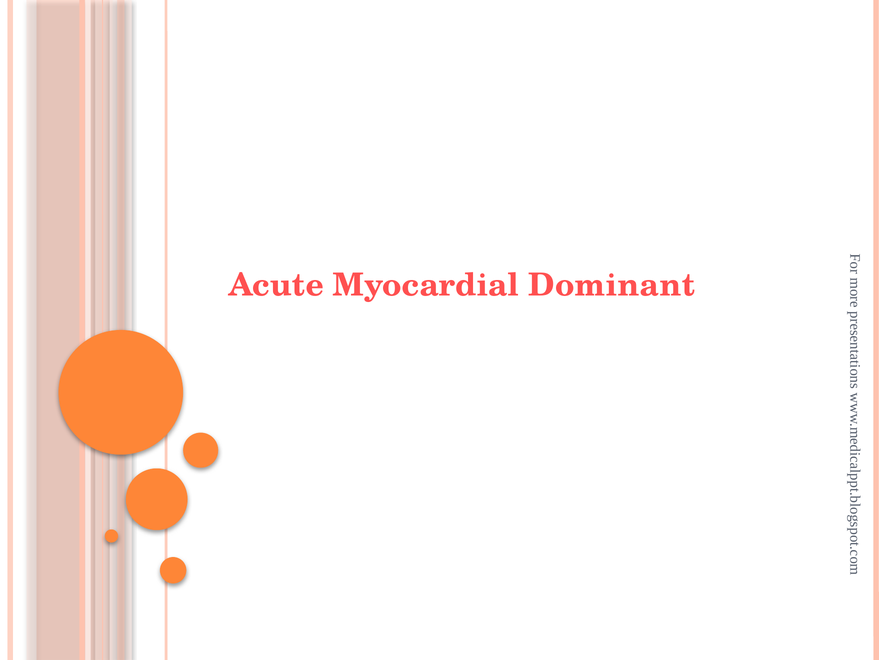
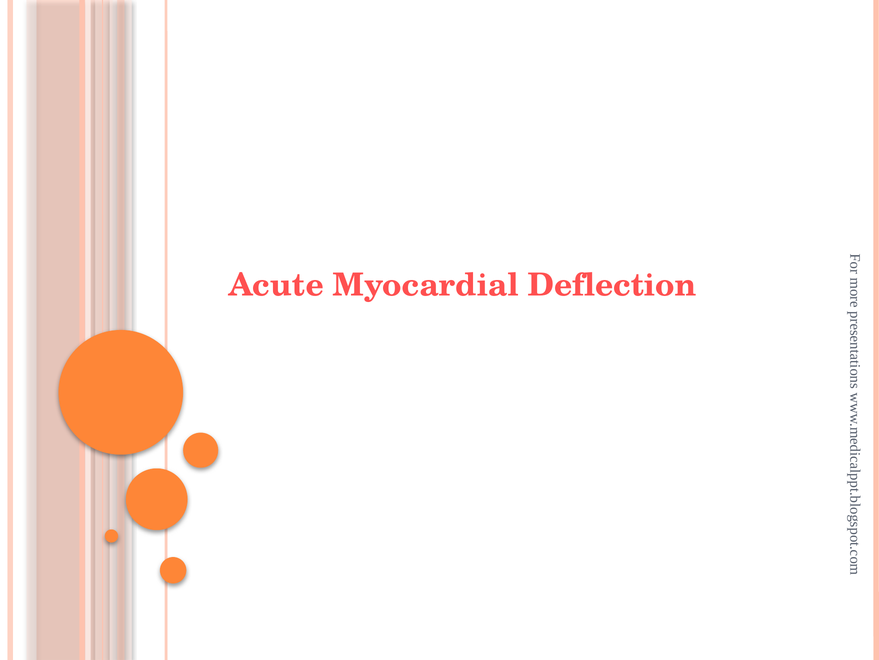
Dominant: Dominant -> Deflection (612, 285)
